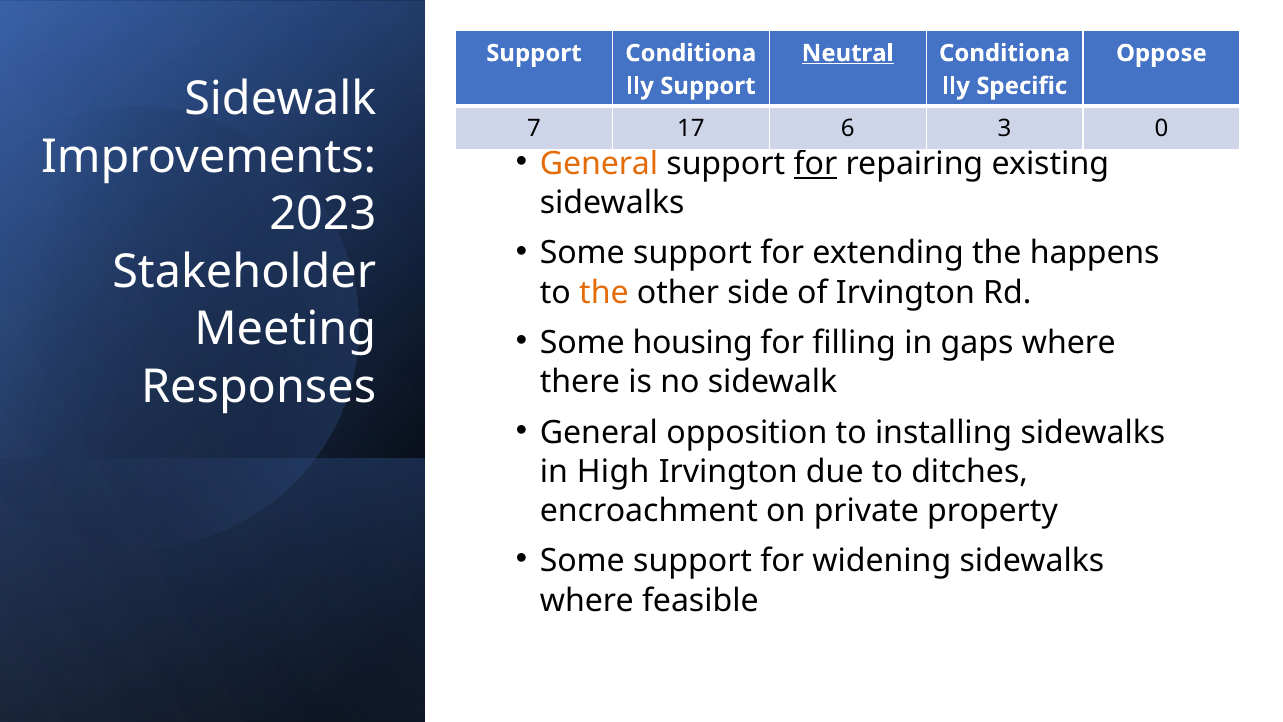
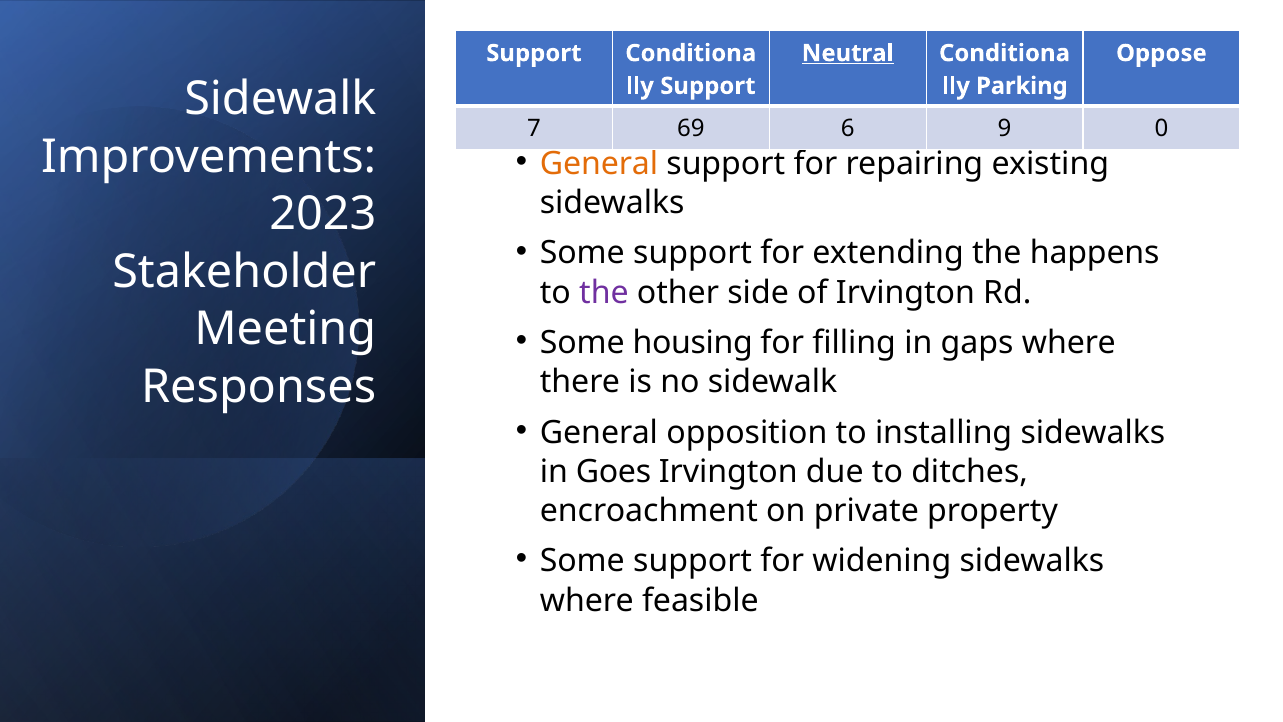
Specific: Specific -> Parking (1022, 86)
17: 17 -> 69 (691, 128)
3: 3 -> 9 (1005, 128)
for underline: present -> none (815, 164)
the colour: orange -> purple (604, 293)
High: High -> Goes (613, 472)
